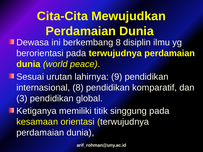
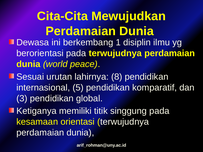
berkembang 8: 8 -> 1 (118, 43)
9: 9 -> 8 (117, 77)
internasional 8: 8 -> 5 (78, 88)
